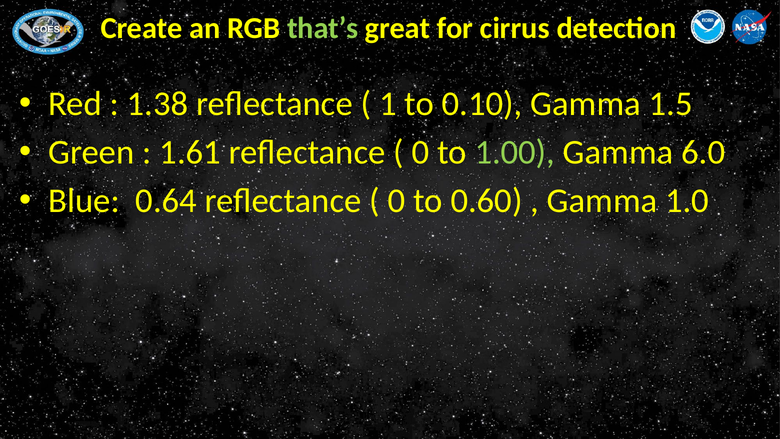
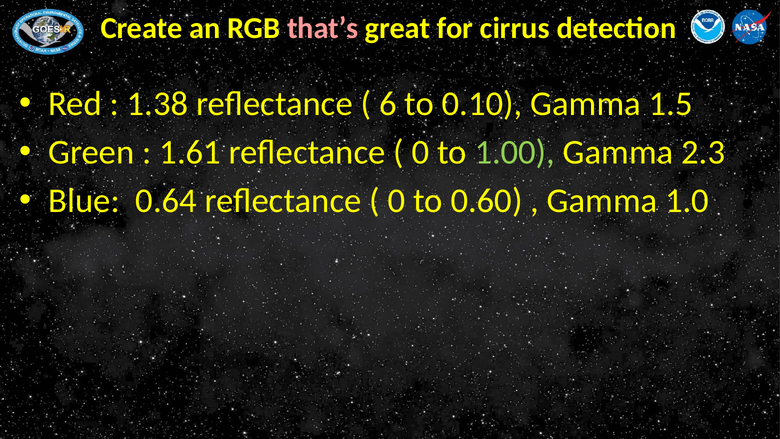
that’s colour: light green -> pink (323, 28)
1: 1 -> 6 (388, 104)
6.0: 6.0 -> 2.3 (703, 152)
